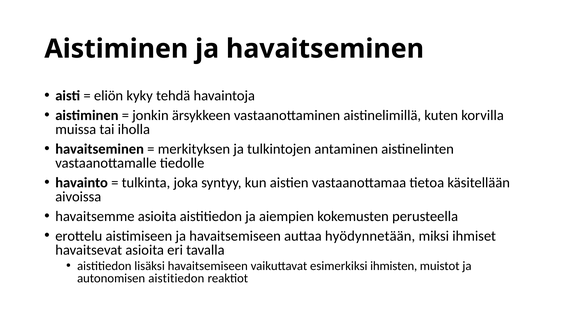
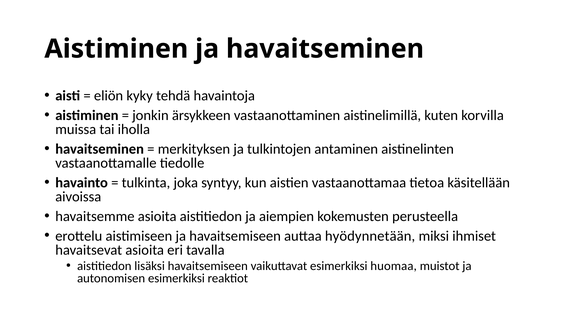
ihmisten: ihmisten -> huomaa (394, 266)
autonomisen aistitiedon: aistitiedon -> esimerkiksi (176, 279)
